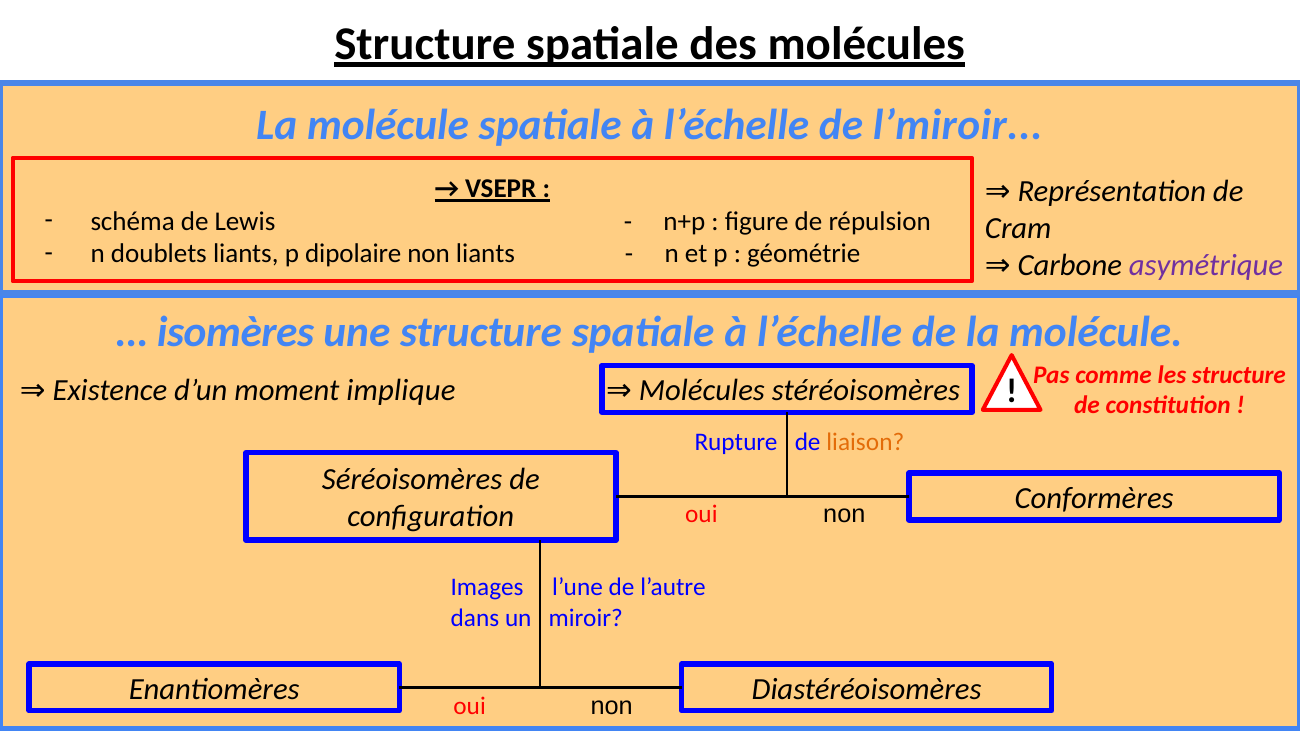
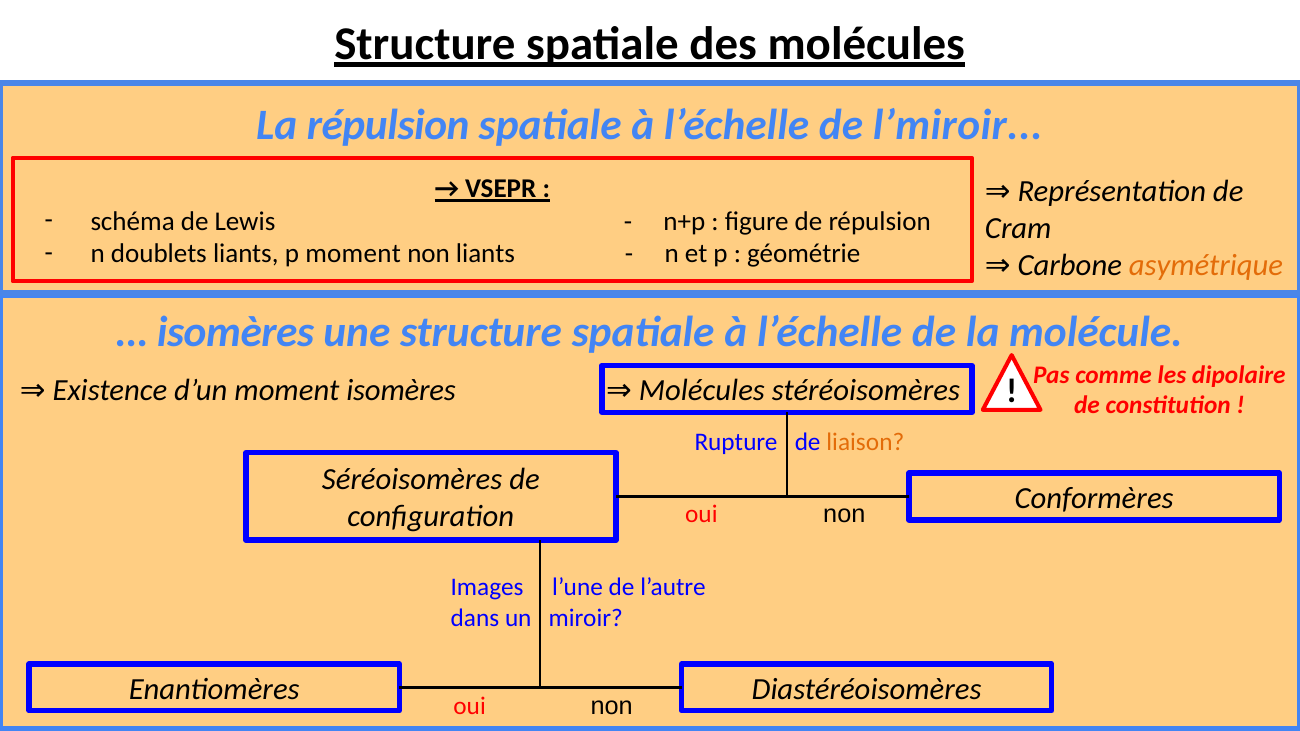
molécule: molécule -> répulsion (388, 125)
p dipolaire: dipolaire -> moment (353, 254)
asymétrique colour: purple -> orange (1206, 265)
moment implique: implique -> isomères (401, 391)
les structure: structure -> dipolaire (1239, 375)
